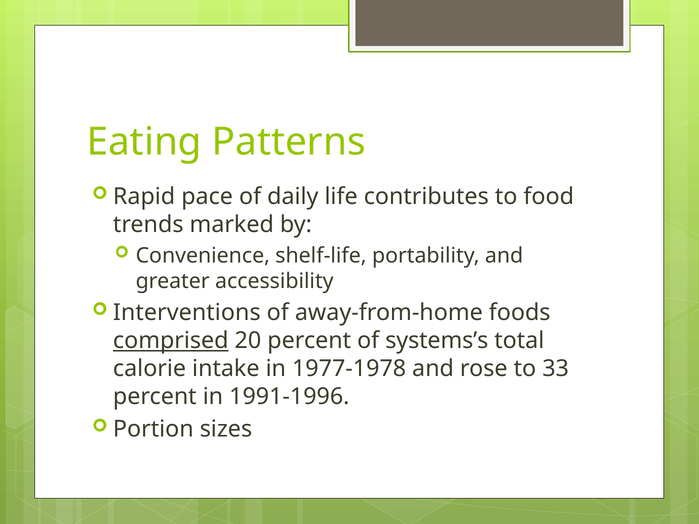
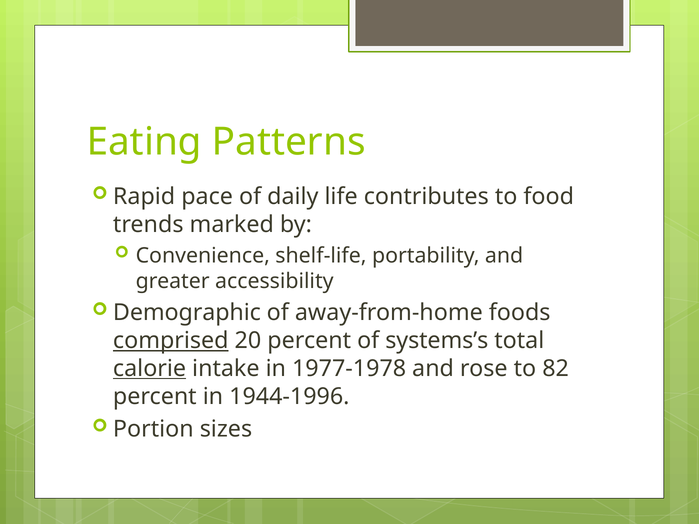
Interventions: Interventions -> Demographic (187, 313)
calorie underline: none -> present (150, 369)
33: 33 -> 82 (556, 369)
1991-1996: 1991-1996 -> 1944-1996 (289, 397)
